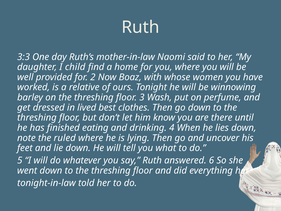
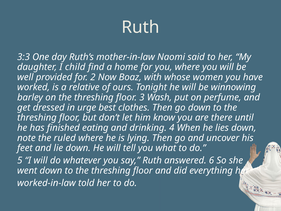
lived: lived -> urge (87, 107)
tonight-in-law: tonight-in-law -> worked-in-law (46, 183)
